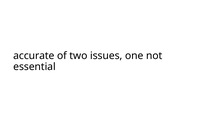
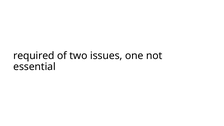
accurate: accurate -> required (34, 56)
